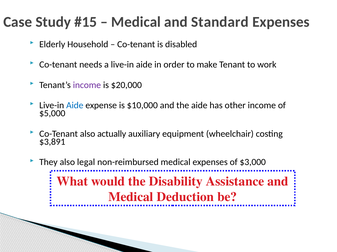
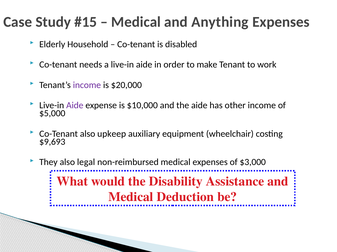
Standard: Standard -> Anything (220, 22)
Aide colour: blue -> purple (75, 106)
actually: actually -> upkeep (112, 134)
$3,891: $3,891 -> $9,693 (52, 142)
